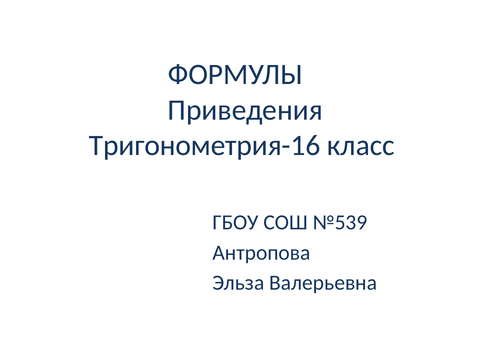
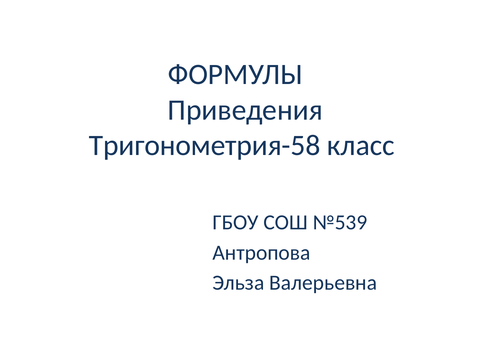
Тригонометрия-16: Тригонометрия-16 -> Тригонометрия-58 (205, 146)
